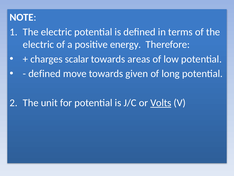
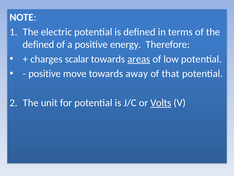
electric: electric -> defined (38, 44)
areas underline: none -> present (139, 59)
defined: defined -> positive (45, 73)
given: given -> away (137, 73)
long: long -> that (171, 73)
